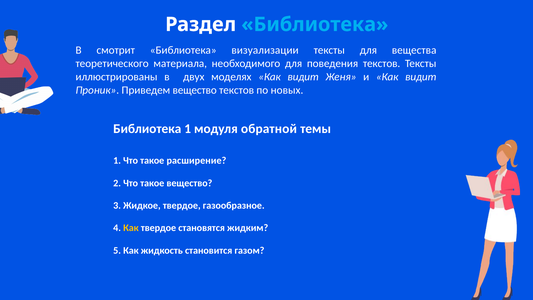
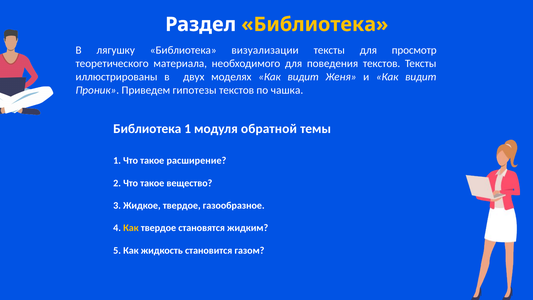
Библиотека colour: light blue -> yellow (315, 24)
смотрит: смотрит -> лягушку (116, 50)
вещества: вещества -> просмотр (414, 50)
Приведем вещество: вещество -> гипотезы (195, 90)
новых: новых -> чашка (287, 90)
